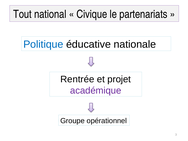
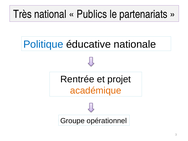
Tout: Tout -> Très (22, 14)
Civique: Civique -> Publics (92, 14)
académique colour: purple -> orange (96, 90)
